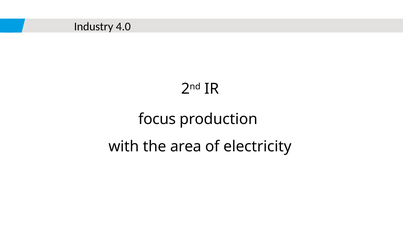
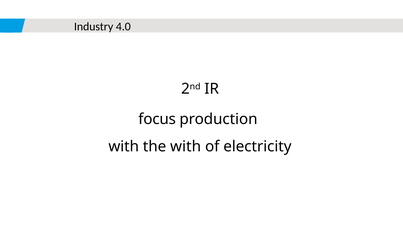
the area: area -> with (186, 146)
